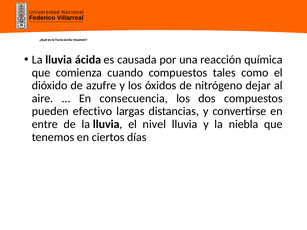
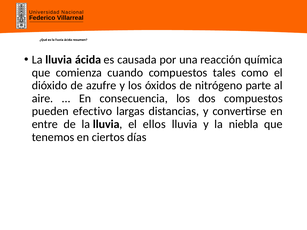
dejar: dejar -> parte (258, 86)
nivel: nivel -> ellos (154, 124)
